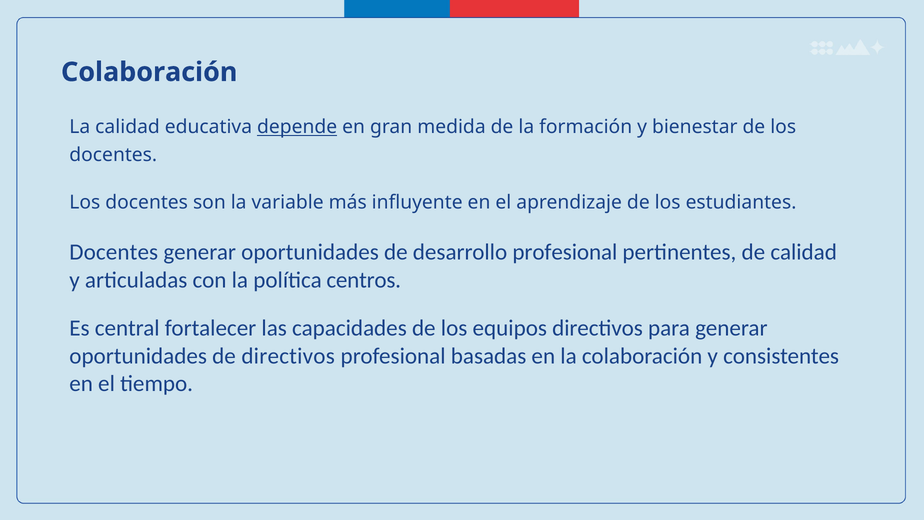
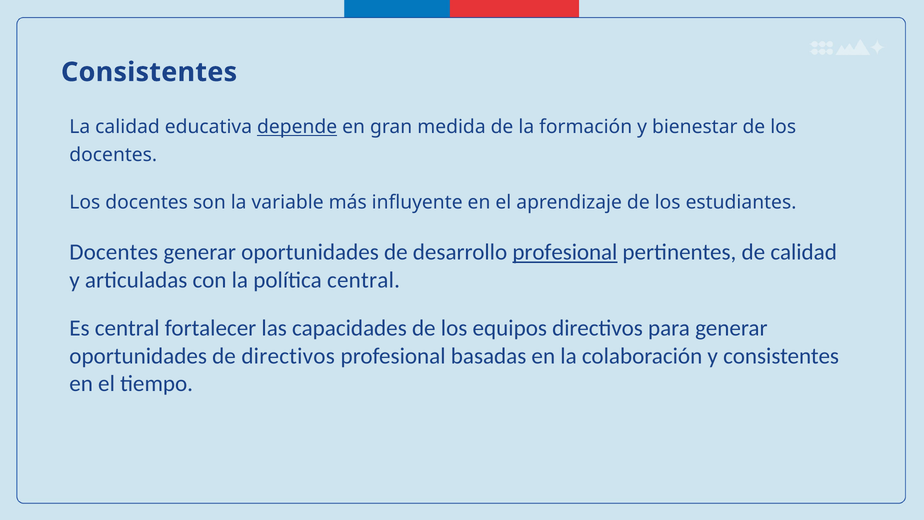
Colaboración: Colaboración -> Consistentes (149, 72)
profesional underline: none -> present (565, 252)
política centros: centros -> central (364, 280)
